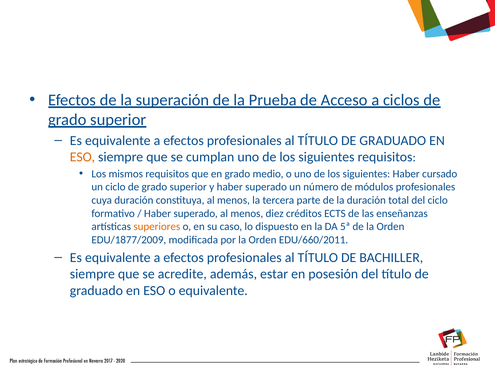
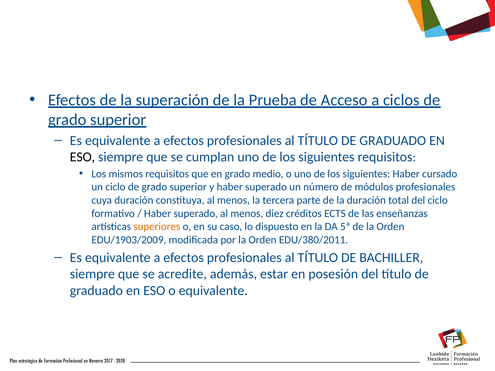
ESO colour: orange -> black (82, 157)
EDU/1877/2009: EDU/1877/2009 -> EDU/1903/2009 (129, 240)
EDU/660/2011: EDU/660/2011 -> EDU/380/2011 (314, 240)
